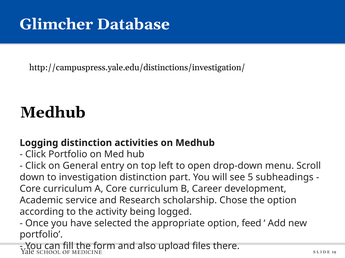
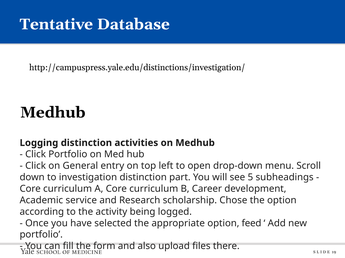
Glimcher: Glimcher -> Tentative (56, 24)
